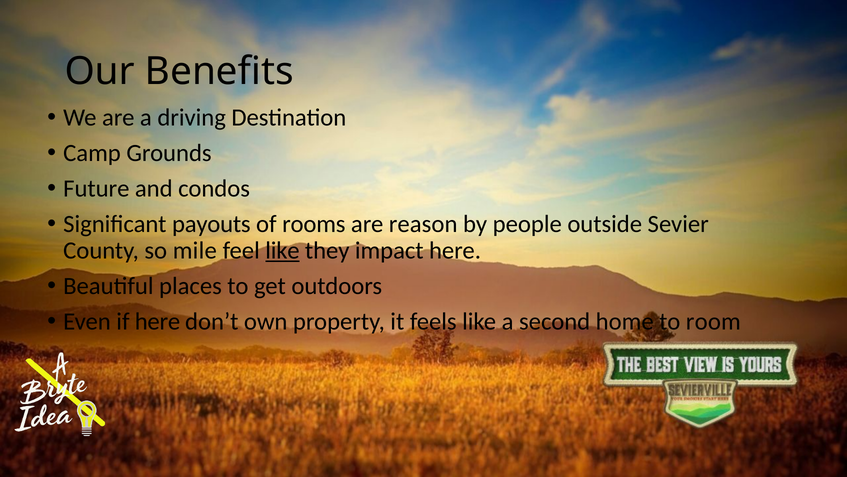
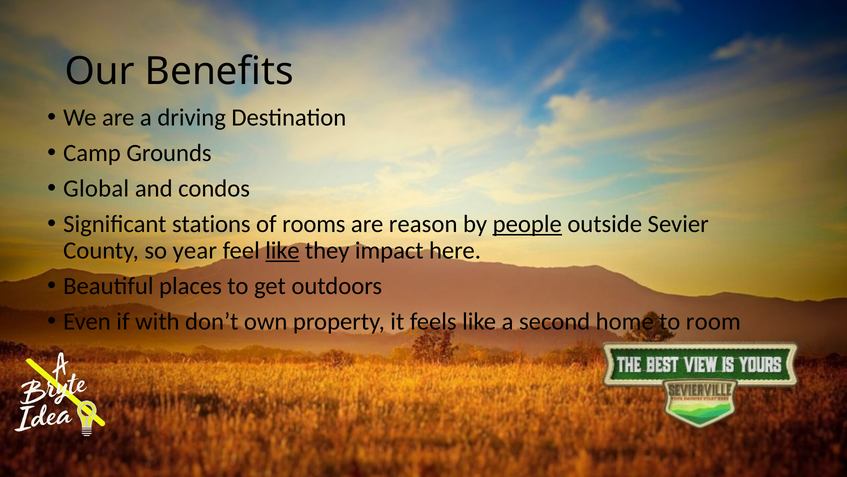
Future: Future -> Global (96, 188)
payouts: payouts -> stations (211, 224)
people underline: none -> present (527, 224)
mile: mile -> year (195, 250)
if here: here -> with (157, 321)
